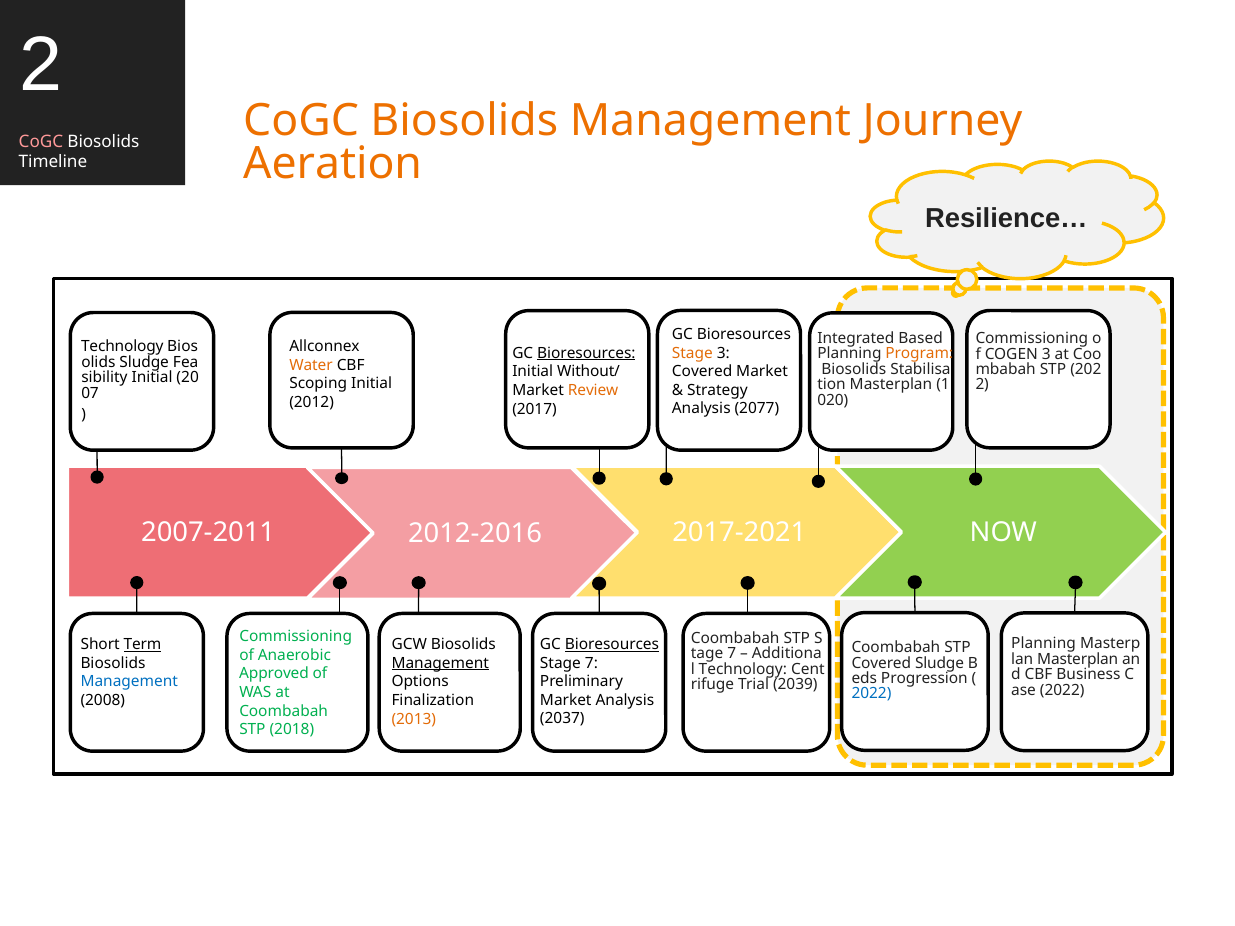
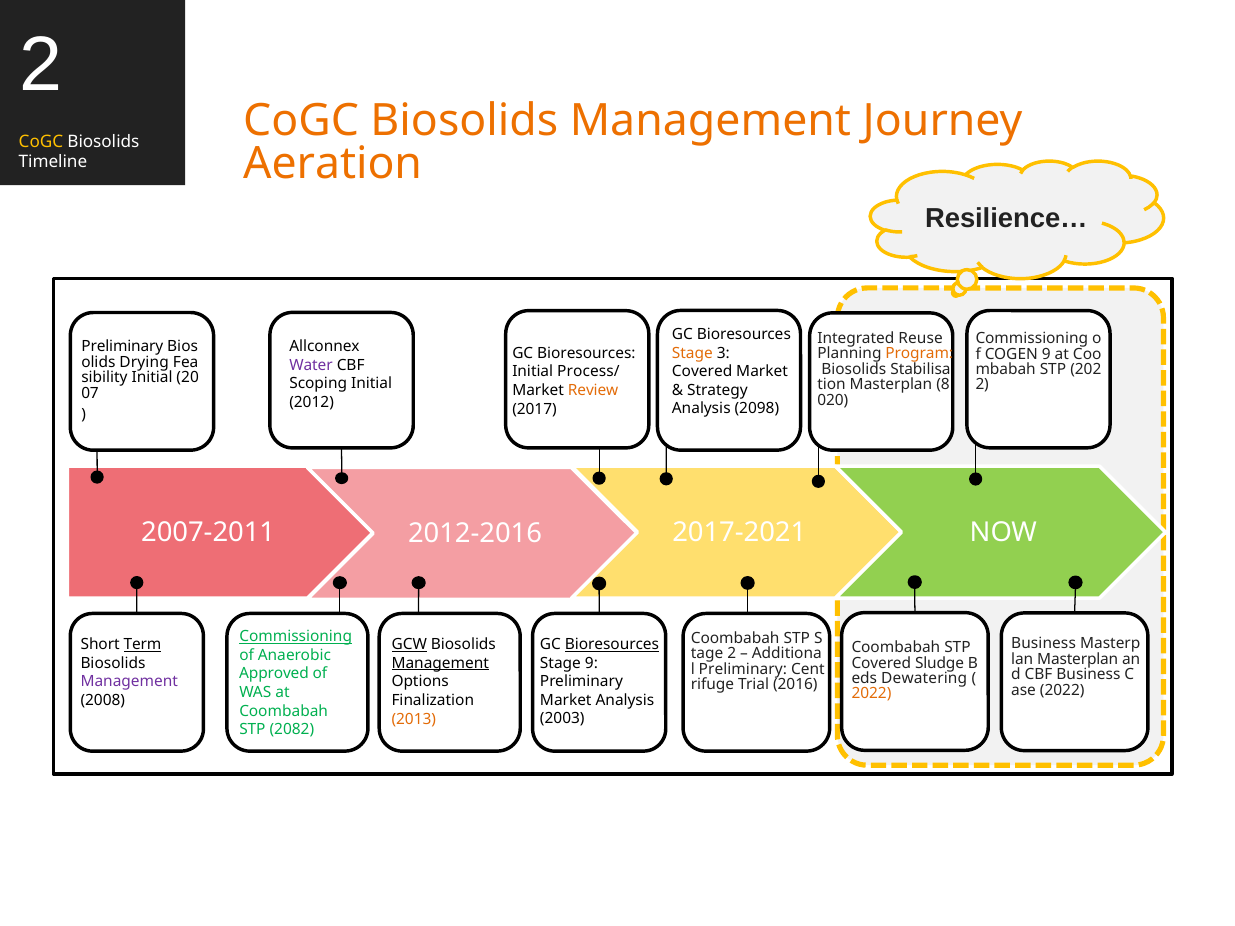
CoGC colour: pink -> yellow (41, 142)
Based: Based -> Reuse (921, 338)
Technology: Technology -> Preliminary (122, 347)
Bioresources underline: present -> none (586, 353)
COGEN 3: 3 -> 9 (1046, 354)
Sludge: Sludge -> Drying (144, 362)
Water colour: orange -> purple (311, 365)
Without/: Without/ -> Process/ (588, 372)
1: 1 -> 8 (943, 385)
2077: 2077 -> 2098 (757, 409)
Commissioning underline: none -> present (296, 637)
Planning: Planning -> Business (1044, 644)
GCW underline: none -> present (409, 645)
7: 7 -> 2 (732, 654)
Stage 7: 7 -> 9 (591, 663)
Technology: Technology -> Preliminary (743, 669)
Progression: Progression -> Dewatering (924, 679)
Management colour: blue -> purple (129, 682)
2039: 2039 -> 2016 (795, 685)
2022 colour: blue -> orange (871, 694)
2037: 2037 -> 2003 (562, 719)
2018: 2018 -> 2082 (292, 730)
